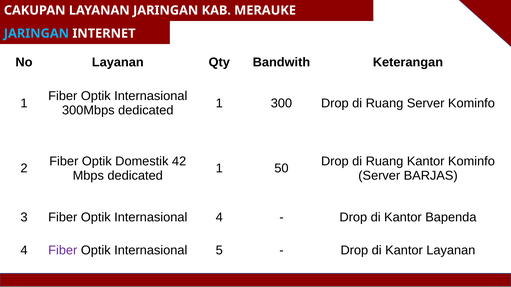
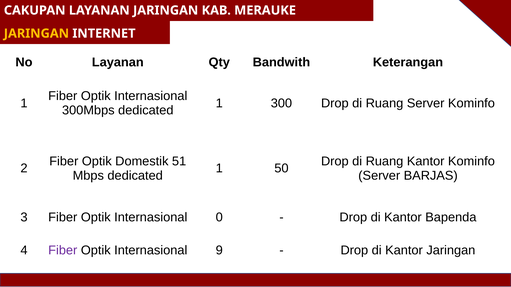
JARINGAN colour: light blue -> yellow (36, 33)
42: 42 -> 51 (179, 161)
Internasional 4: 4 -> 0 (219, 218)
5: 5 -> 9 (219, 251)
Kantor Layanan: Layanan -> Jaringan (451, 251)
